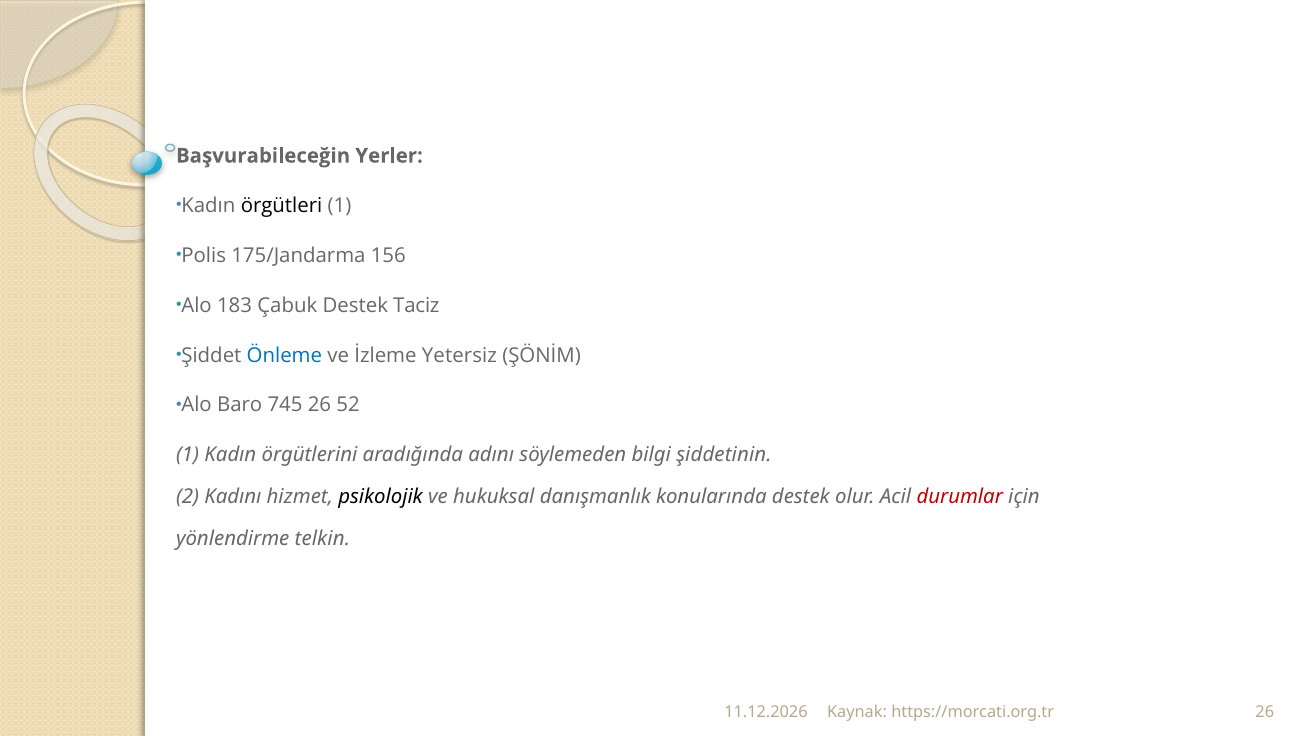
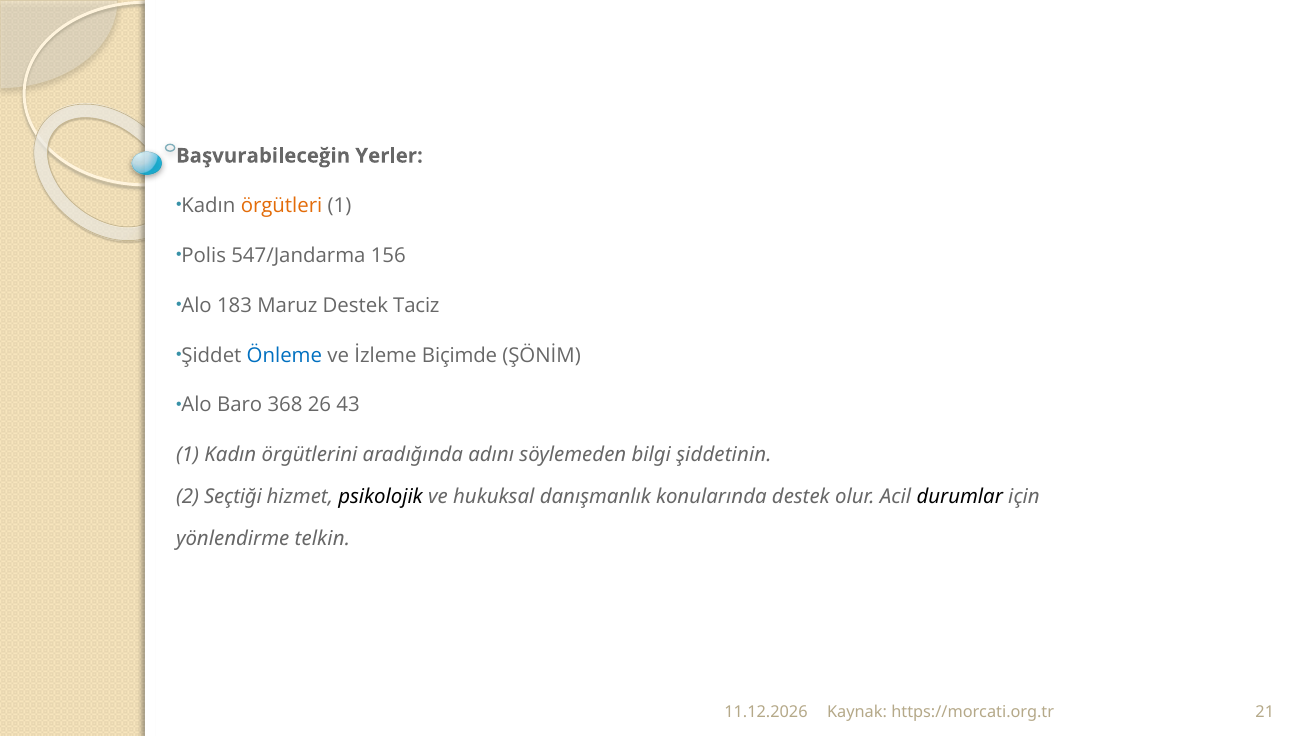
örgütleri colour: black -> orange (282, 206)
175/Jandarma: 175/Jandarma -> 547/Jandarma (298, 255)
Çabuk: Çabuk -> Maruz (287, 305)
Yetersiz: Yetersiz -> Biçimde (460, 355)
745: 745 -> 368 (285, 405)
52: 52 -> 43 (348, 405)
Kadını: Kadını -> Seçtiği (233, 497)
durumlar colour: red -> black (960, 497)
https://morcati.org.tr 26: 26 -> 21 (1265, 711)
